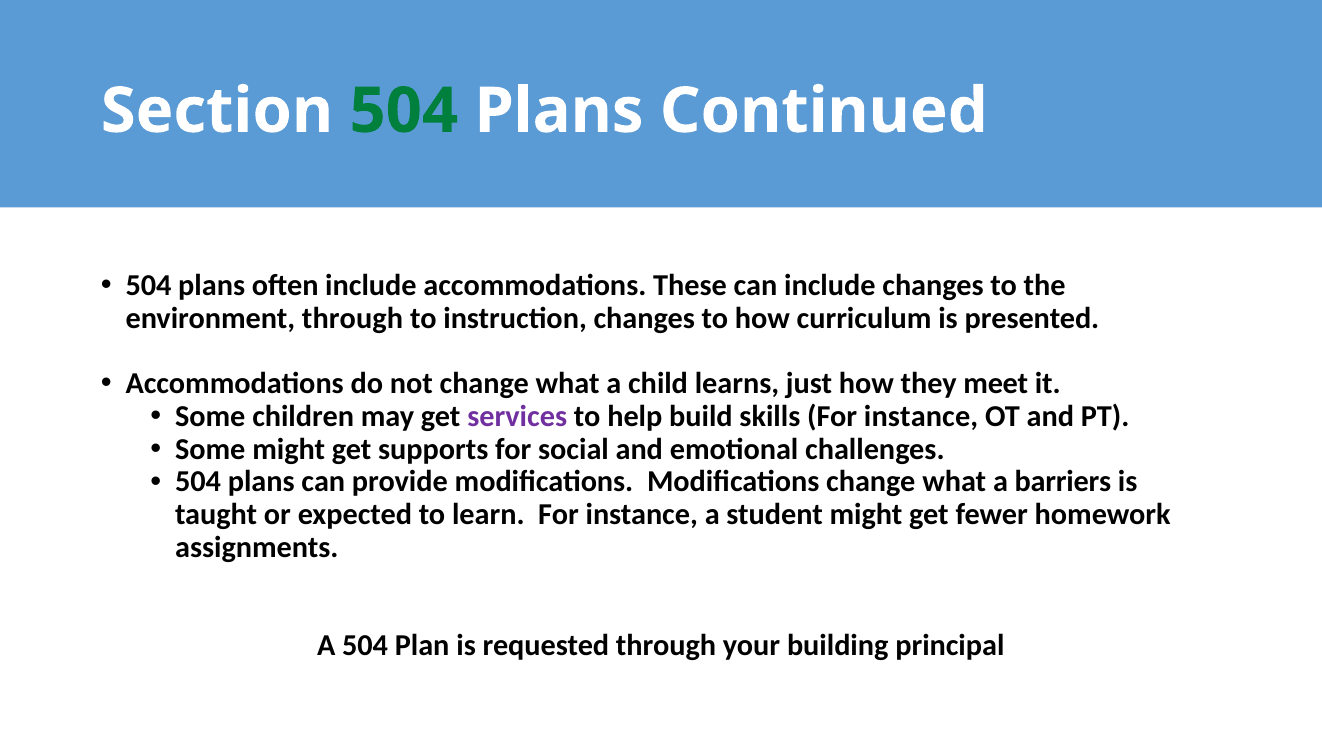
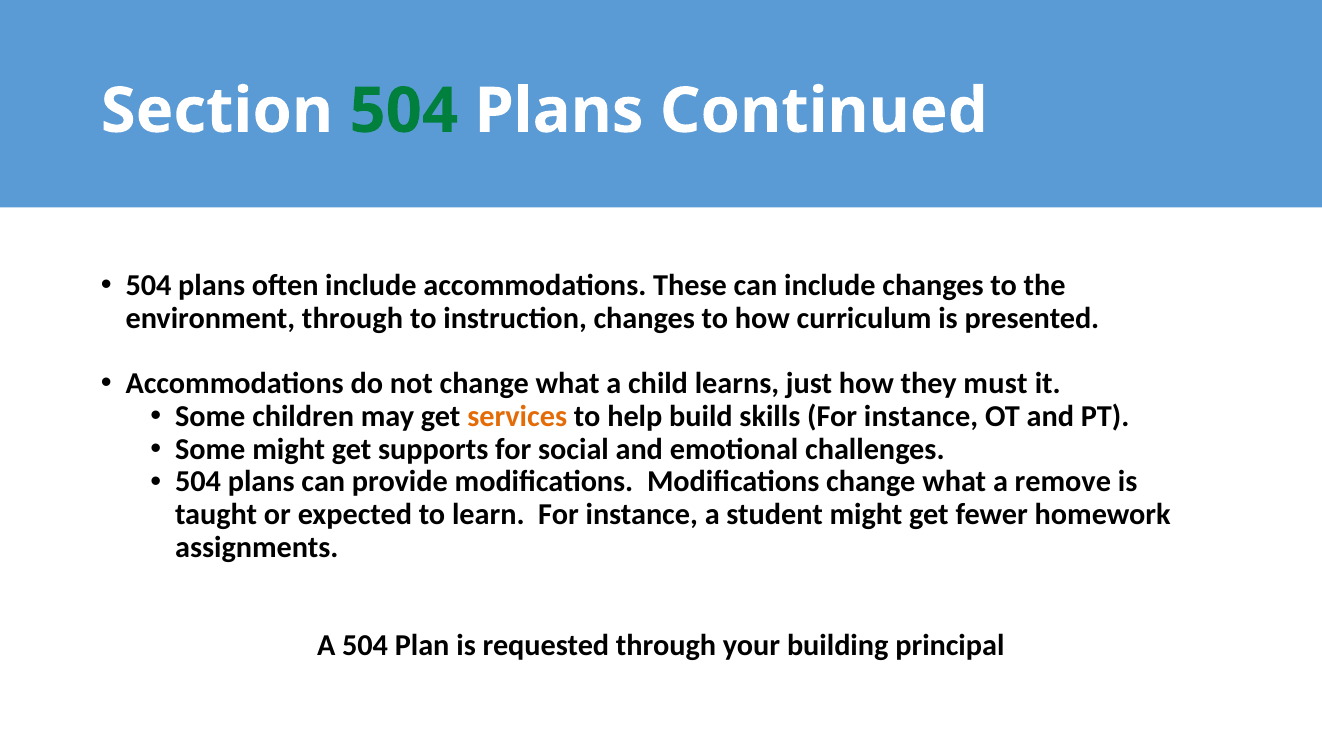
meet: meet -> must (996, 384)
services colour: purple -> orange (517, 416)
barriers: barriers -> remove (1063, 482)
